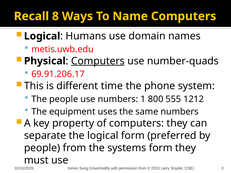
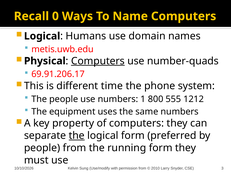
8: 8 -> 0 (55, 16)
the underline: none -> present (77, 136)
systems: systems -> running (127, 148)
